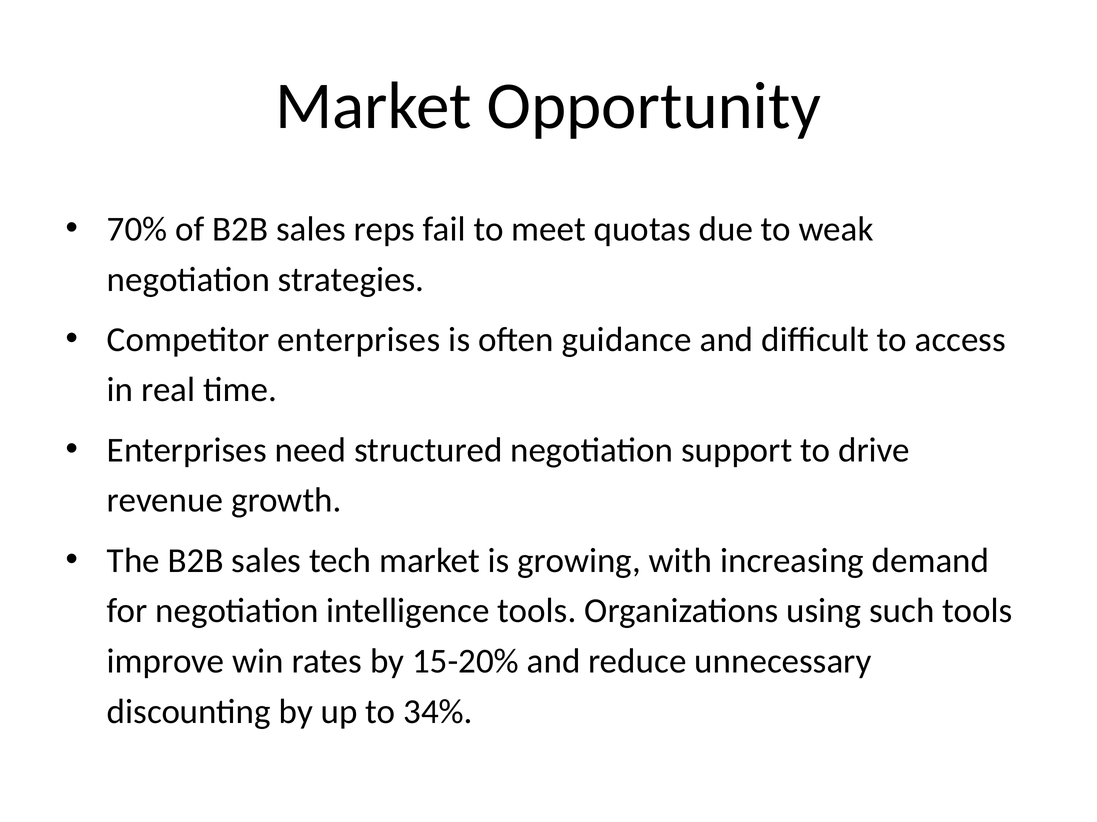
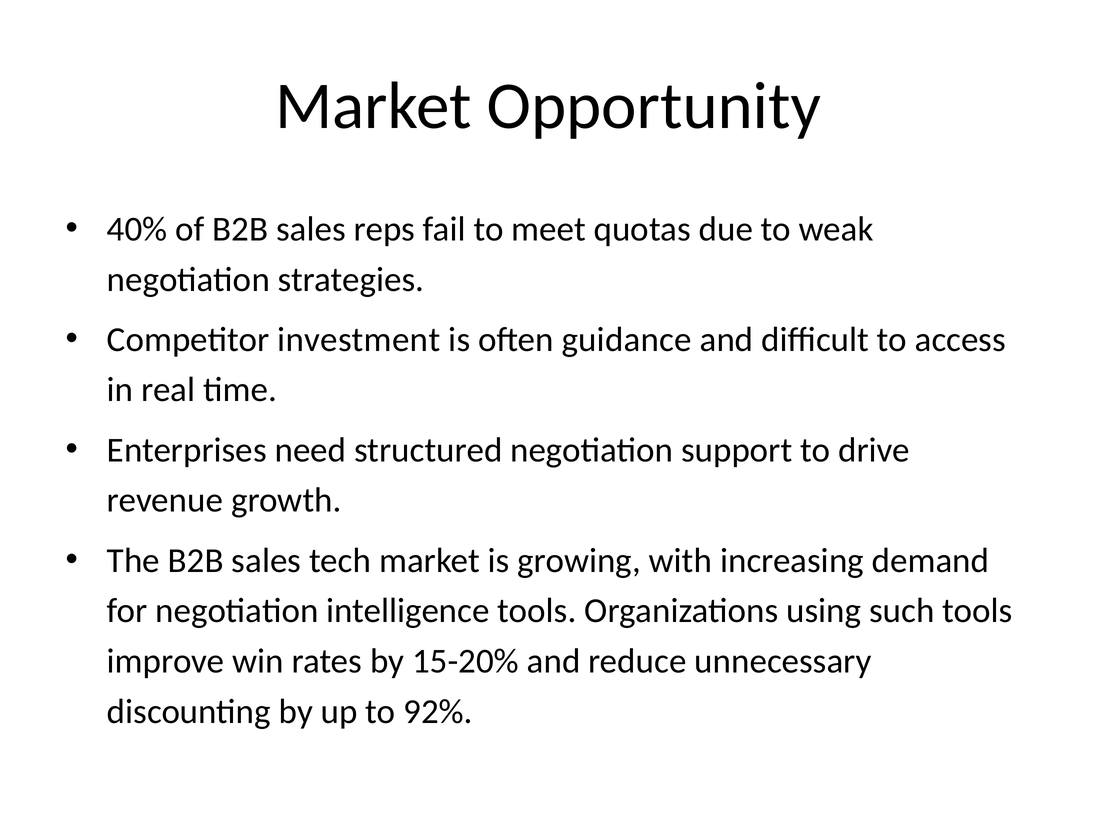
70%: 70% -> 40% (137, 229)
Competitor enterprises: enterprises -> investment (359, 340)
34%: 34% -> 92% (438, 712)
